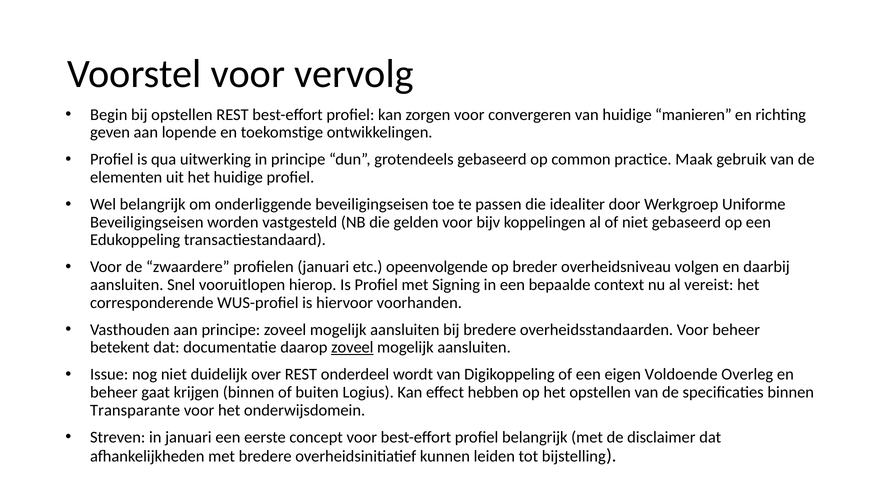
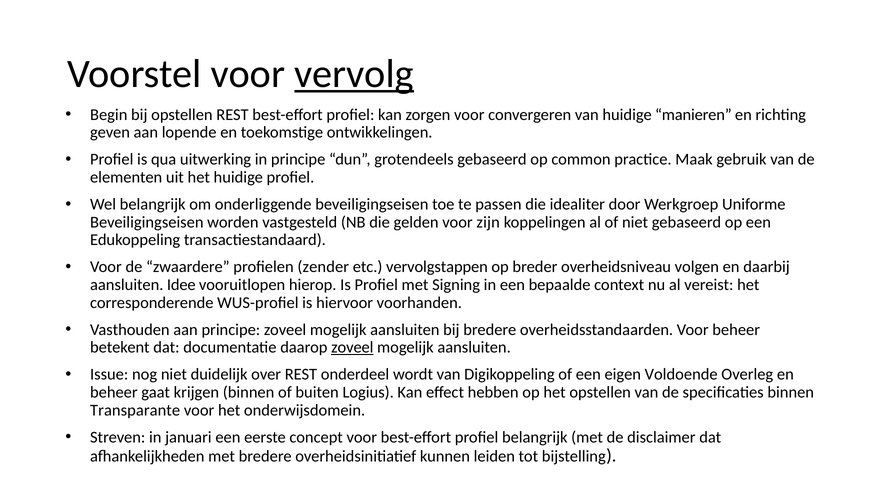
vervolg underline: none -> present (354, 74)
bijv: bijv -> zijn (488, 222)
profielen januari: januari -> zender (323, 267)
opeenvolgende: opeenvolgende -> vervolgstappen (437, 267)
Snel: Snel -> Idee (181, 284)
